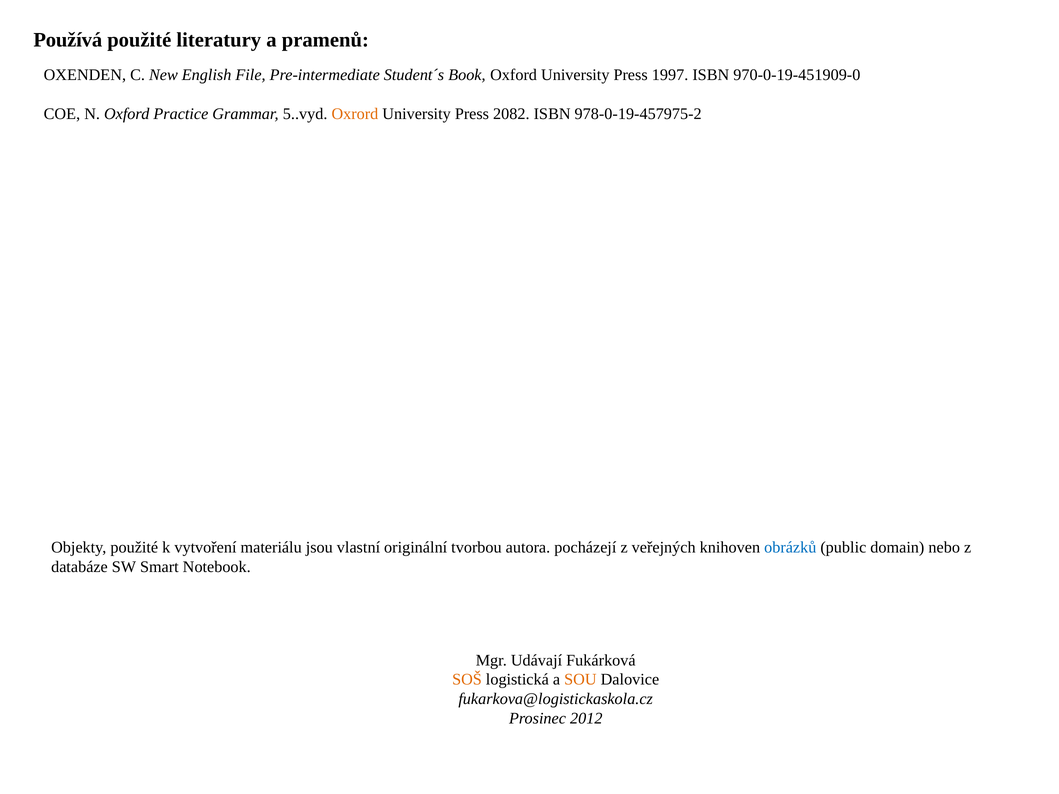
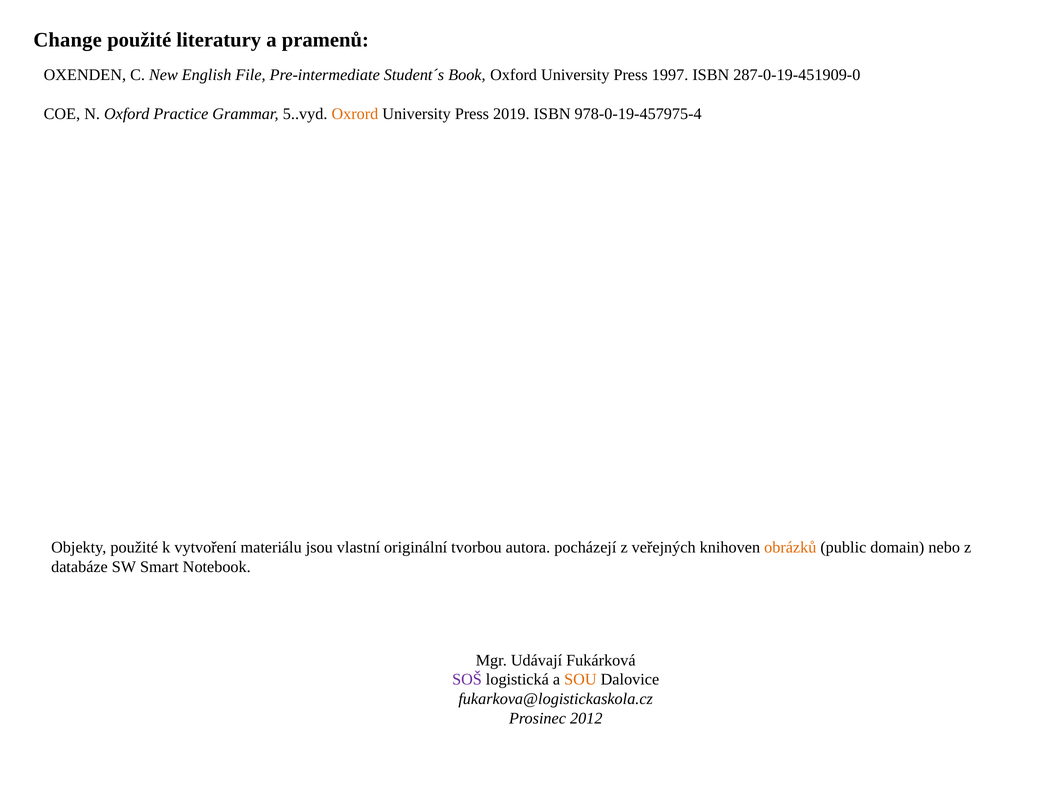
Používá: Používá -> Change (68, 40)
970-0-19-451909-0: 970-0-19-451909-0 -> 287-0-19-451909-0 (797, 75)
2082: 2082 -> 2019 (511, 114)
978-0-19-457975-2: 978-0-19-457975-2 -> 978-0-19-457975-4 (638, 114)
obrázků colour: blue -> orange (790, 548)
SOŠ colour: orange -> purple (467, 680)
